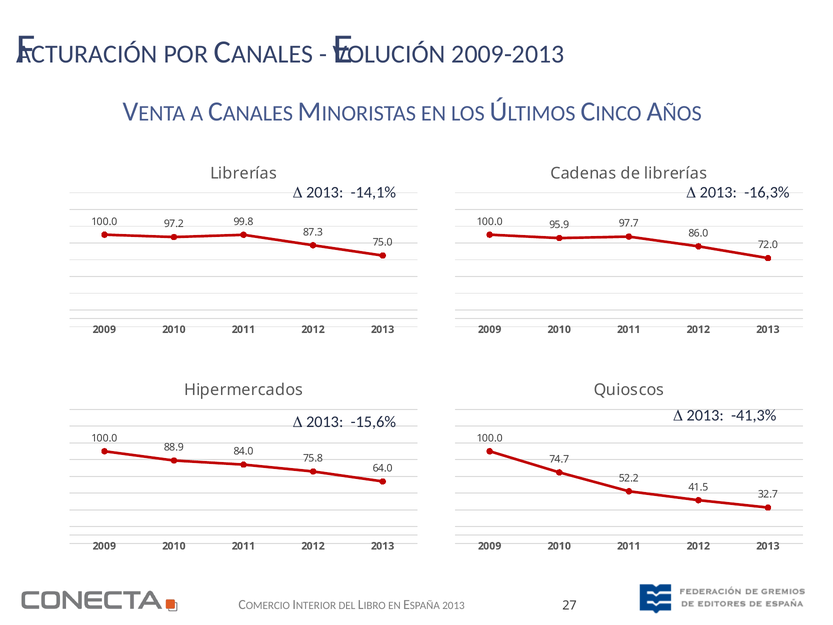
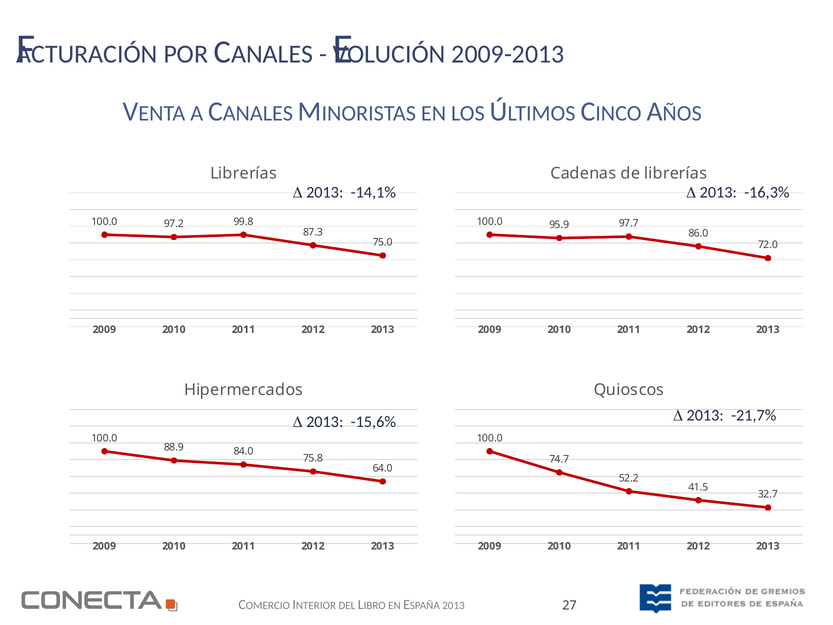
-41,3%: -41,3% -> -21,7% (754, 415)
